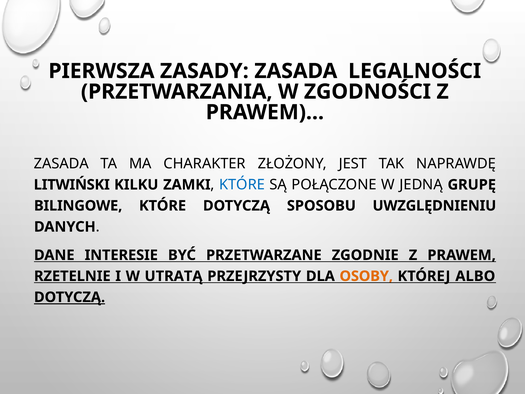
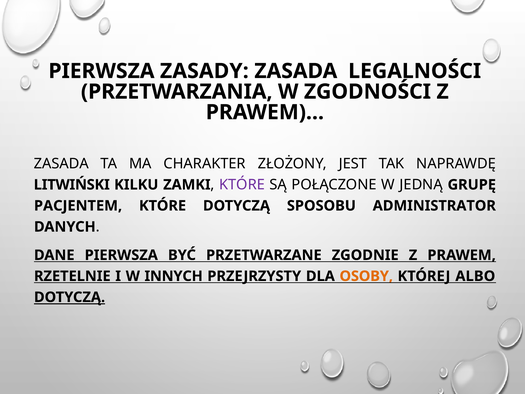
KTÓRE colour: blue -> purple (242, 185)
BILINGOWE: BILINGOWE -> PACJENTEM (78, 206)
UWZGLĘDNIENIU: UWZGLĘDNIENIU -> ADMINISTRATOR (434, 206)
DANE INTERESIE: INTERESIE -> PIERWSZA (121, 255)
UTRATĄ: UTRATĄ -> INNYCH (174, 276)
